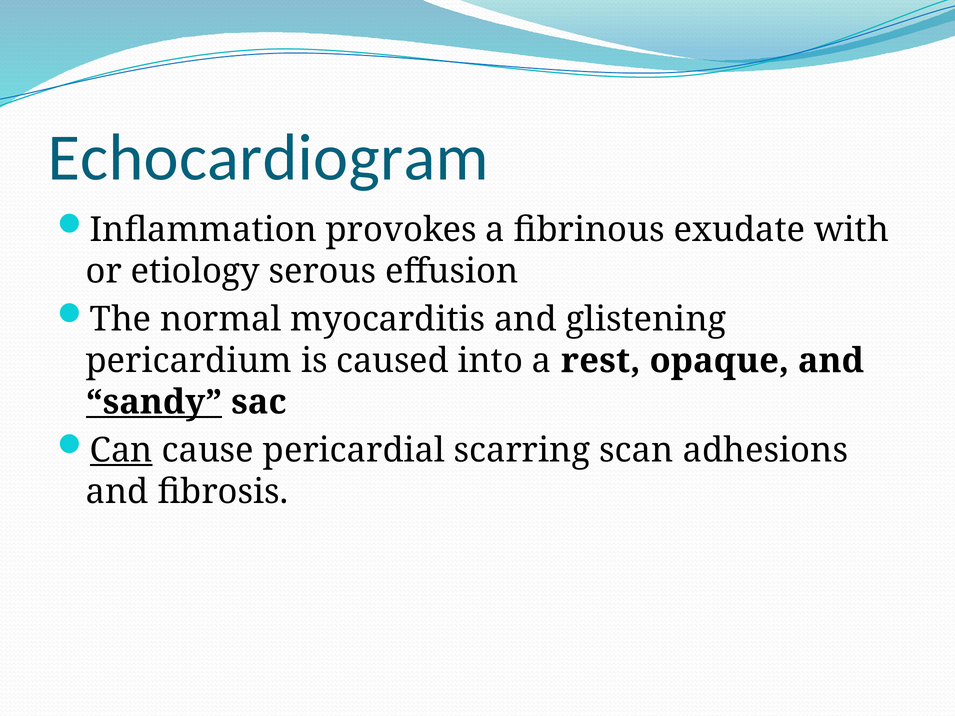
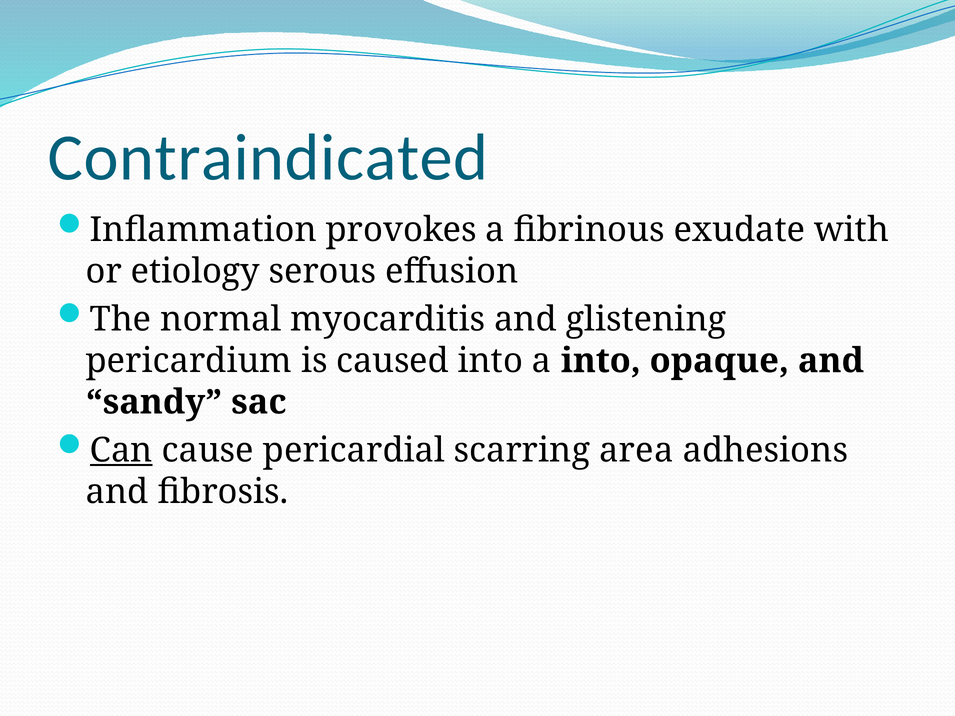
Echocardiogram: Echocardiogram -> Contraindicated (268, 158)
a rest: rest -> into (601, 361)
sandy underline: present -> none (154, 402)
scan: scan -> area (636, 450)
